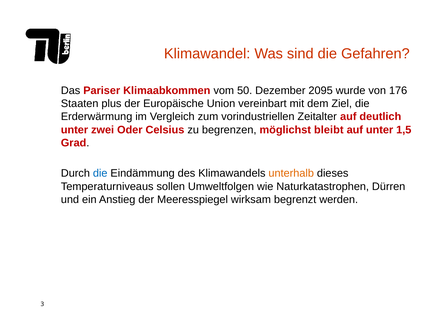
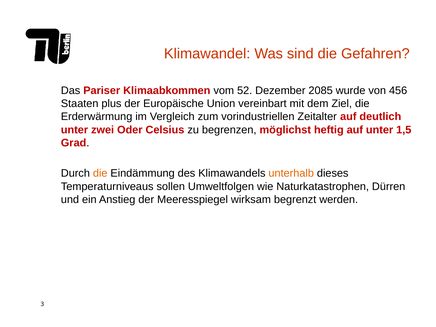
50: 50 -> 52 (245, 91)
2095: 2095 -> 2085 (321, 91)
176: 176 -> 456 (398, 91)
bleibt: bleibt -> heftig (329, 130)
die colour: blue -> orange (100, 173)
